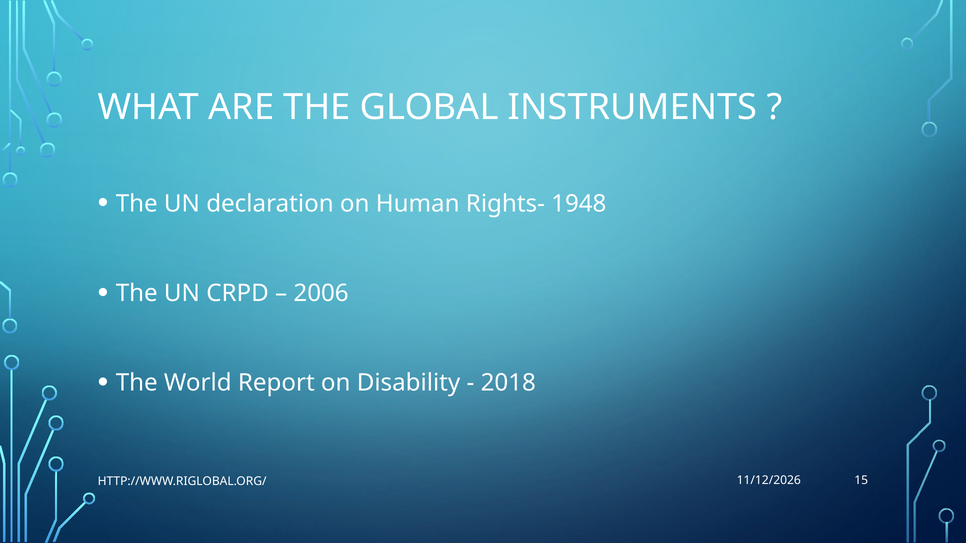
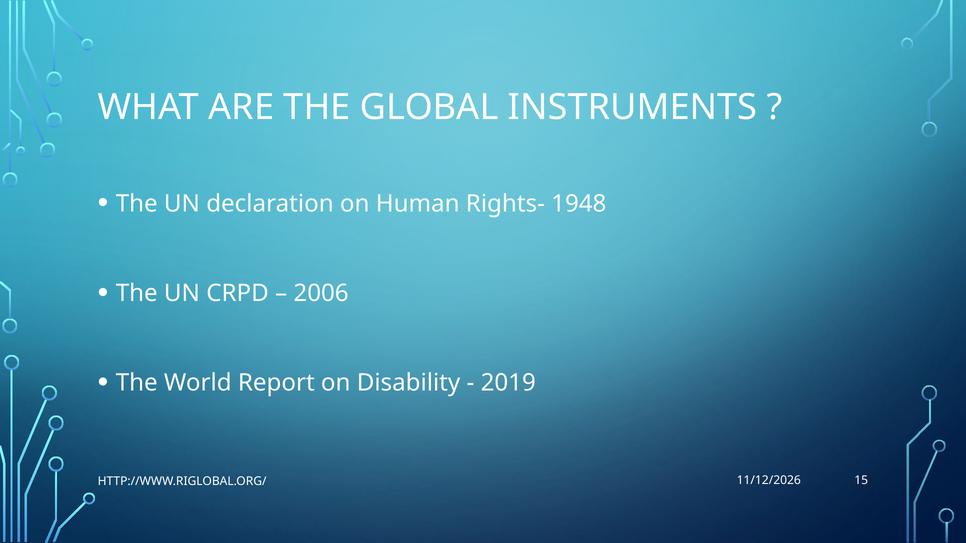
2018: 2018 -> 2019 (508, 383)
